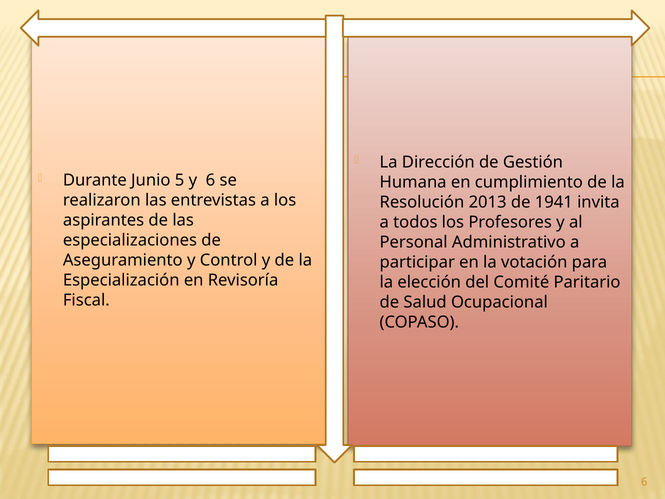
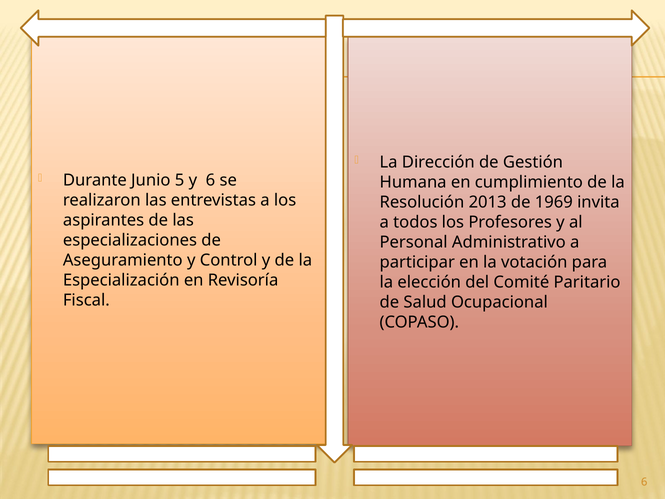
1941: 1941 -> 1969 (554, 202)
